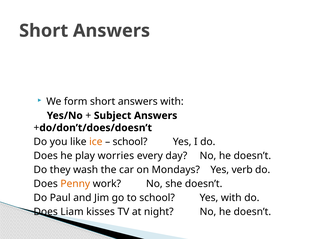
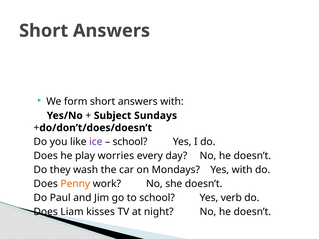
Subject Answers: Answers -> Sundays (156, 116)
ice colour: orange -> purple (96, 142)
Yes verb: verb -> with (242, 170)
Yes with: with -> verb (231, 198)
